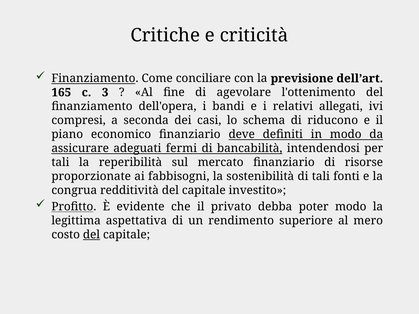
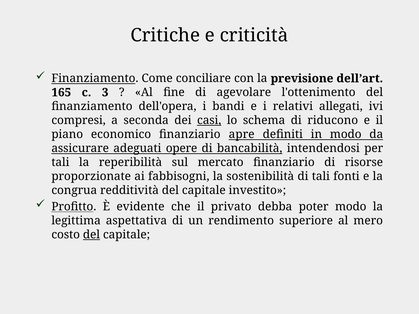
casi underline: none -> present (209, 120)
deve: deve -> apre (242, 134)
fermi: fermi -> opere (182, 148)
